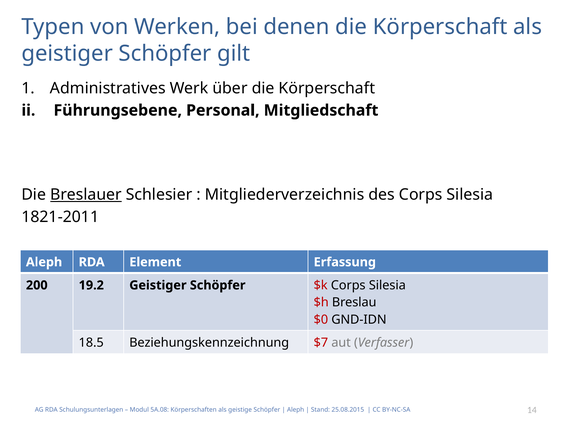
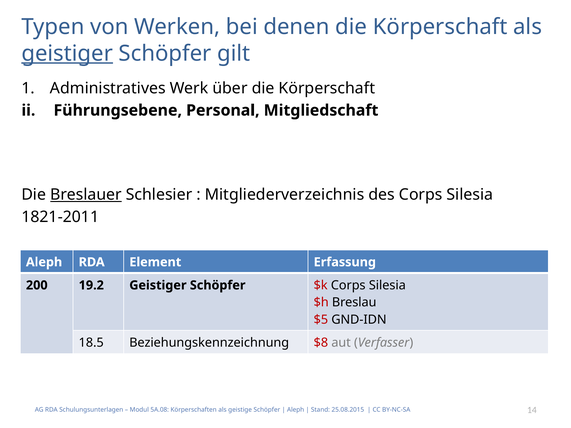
geistiger underline: none -> present (67, 53)
$0: $0 -> $5 (321, 320)
$7: $7 -> $8 (321, 343)
